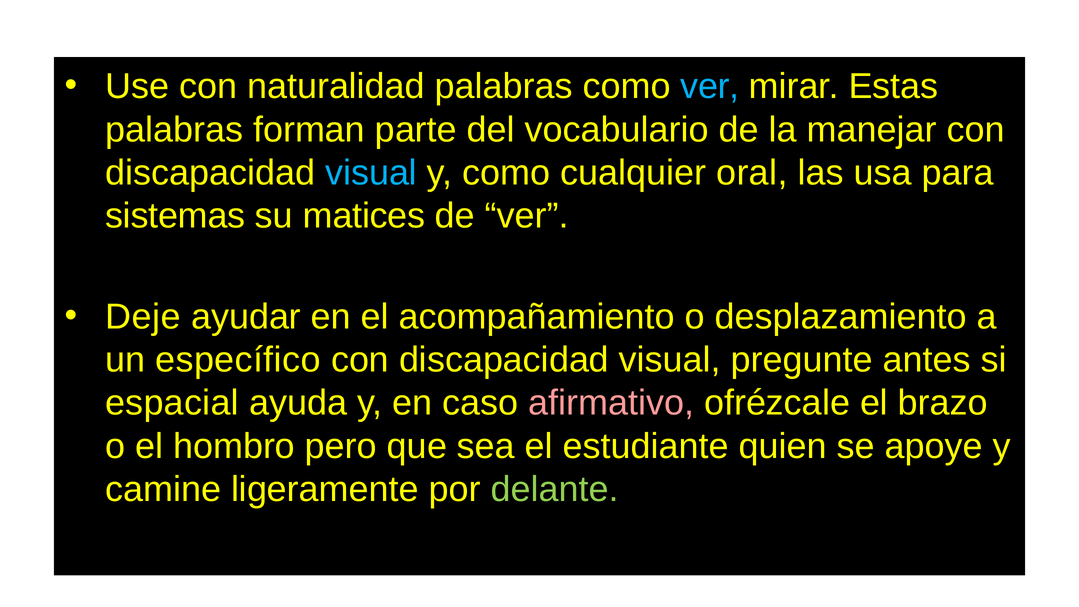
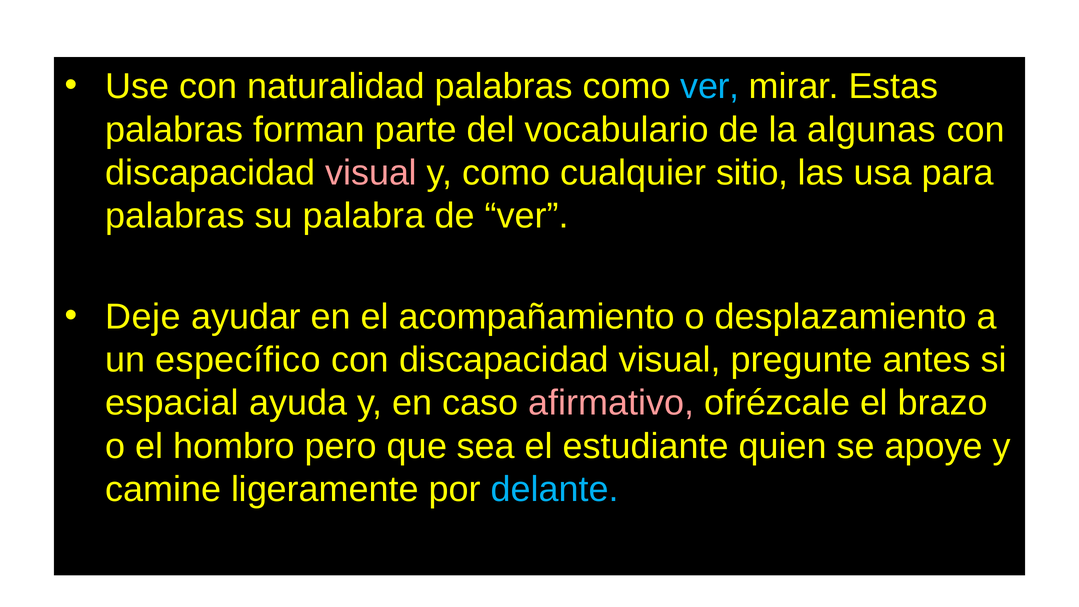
manejar: manejar -> algunas (871, 130)
visual colour: light blue -> pink (371, 173)
oral: oral -> sitio (752, 173)
sistemas: sistemas -> palabras (175, 216)
matices: matices -> palabra (364, 216)
delante colour: light green -> light blue (555, 489)
